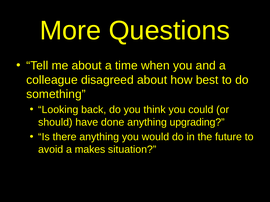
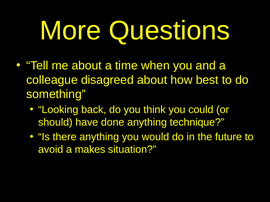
upgrading: upgrading -> technique (197, 123)
